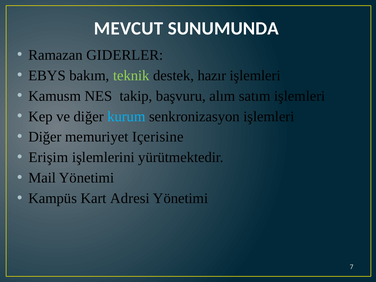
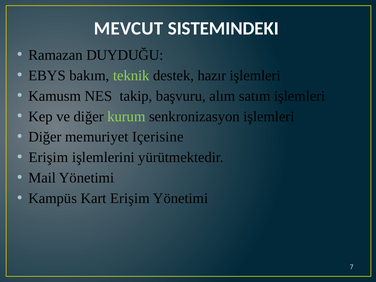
SUNUMUNDA: SUNUMUNDA -> SISTEMINDEKI (223, 28)
GIDERLER: GIDERLER -> DUYDUĞU (125, 55)
kurum colour: light blue -> light green (126, 116)
Kart Adresi: Adresi -> Erişim (130, 198)
